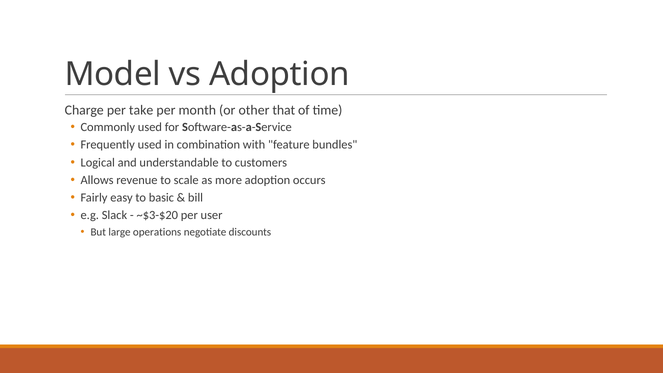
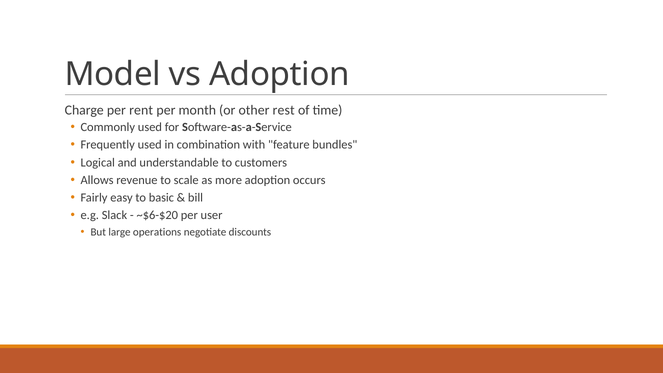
take: take -> rent (141, 110)
that: that -> rest (284, 110)
~$3-$20: ~$3-$20 -> ~$6-$20 (157, 215)
